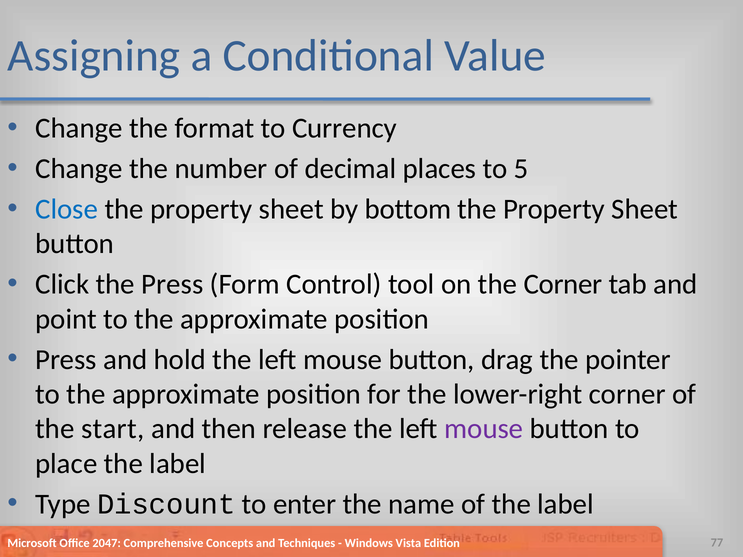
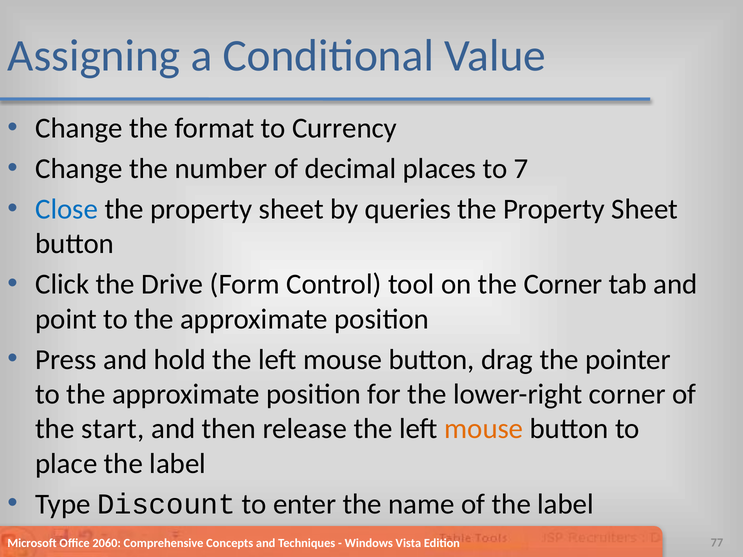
5: 5 -> 7 (521, 169)
bottom: bottom -> queries (408, 209)
the Press: Press -> Drive (172, 284)
mouse colour: purple -> orange (484, 429)
2047: 2047 -> 2060 (107, 543)
